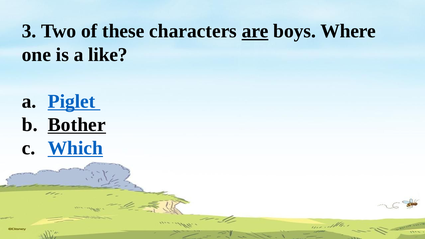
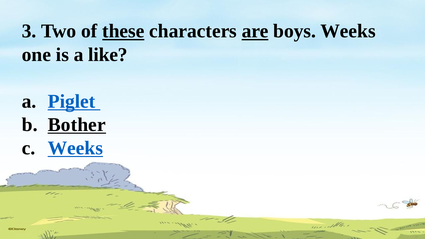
these underline: none -> present (123, 31)
boys Where: Where -> Weeks (348, 31)
Which: Which -> Weeks (75, 148)
